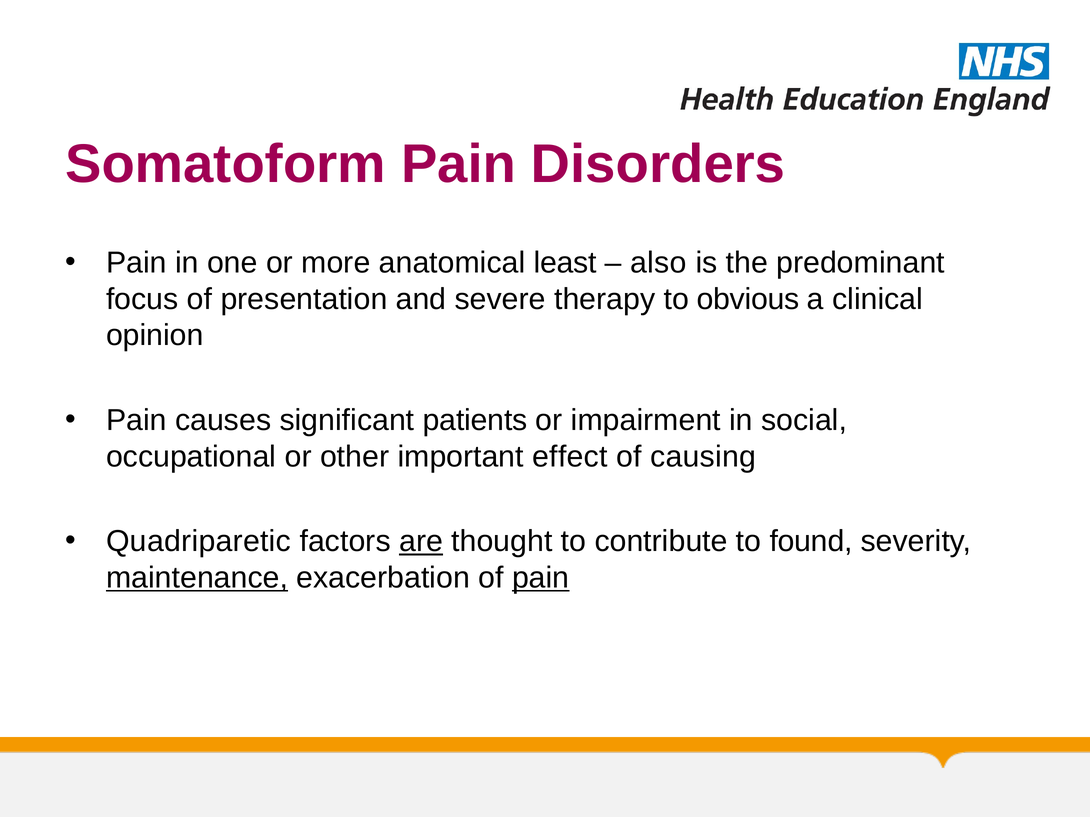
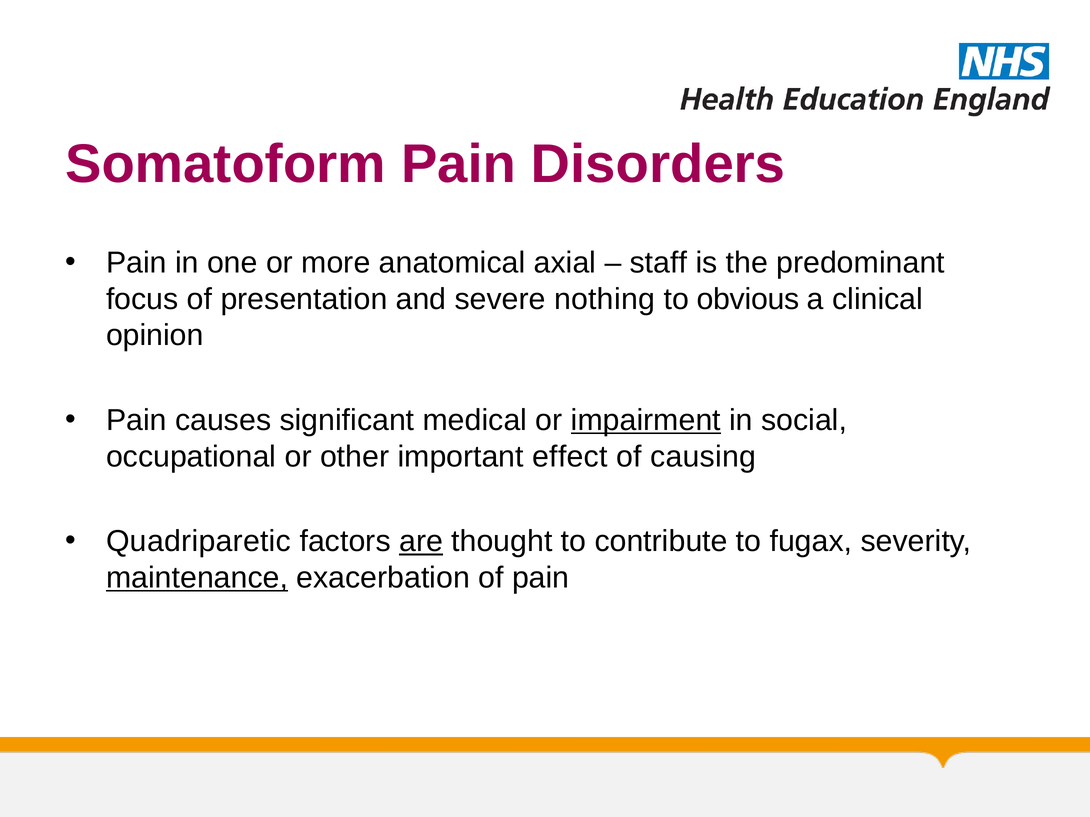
least: least -> axial (565, 263)
also: also -> staff (658, 263)
therapy: therapy -> nothing (605, 299)
patients: patients -> medical (475, 421)
impairment underline: none -> present (646, 421)
found: found -> fugax (811, 542)
pain underline: present -> none (541, 578)
